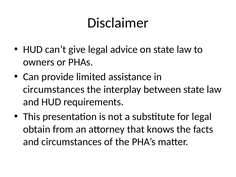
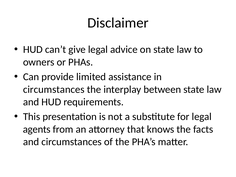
obtain: obtain -> agents (37, 129)
